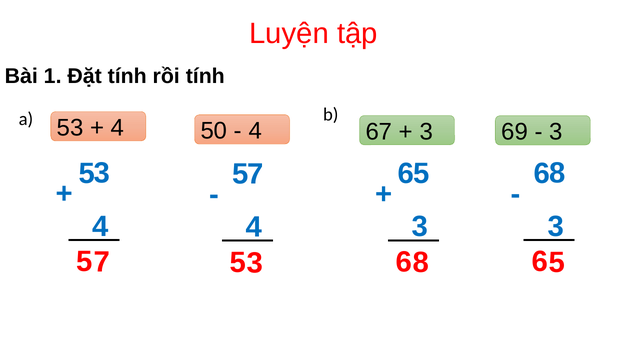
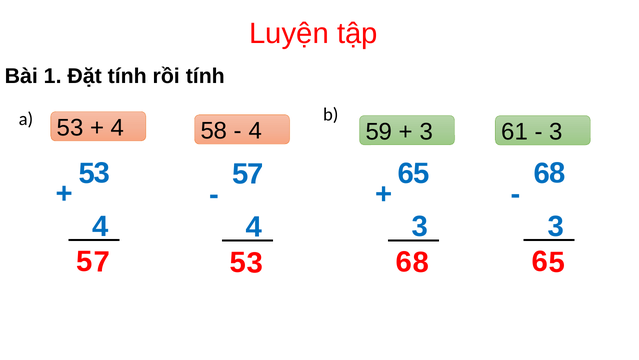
50: 50 -> 58 (214, 131)
67: 67 -> 59 (379, 132)
69: 69 -> 61 (515, 132)
